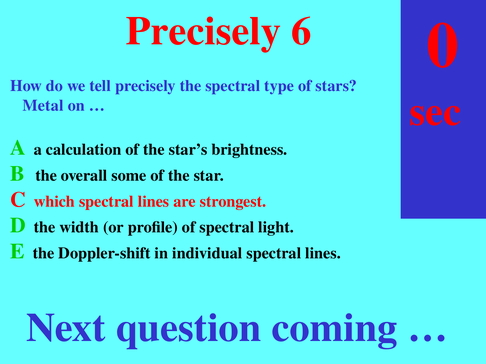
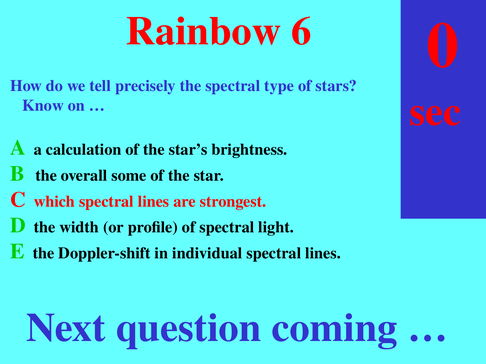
Precisely: Precisely -> Rainbow (204, 31)
Metal: Metal -> Know (43, 106)
